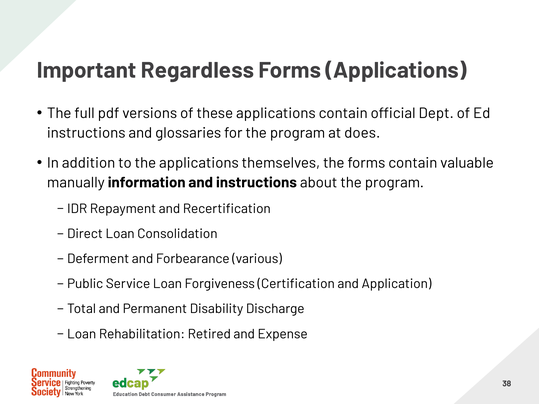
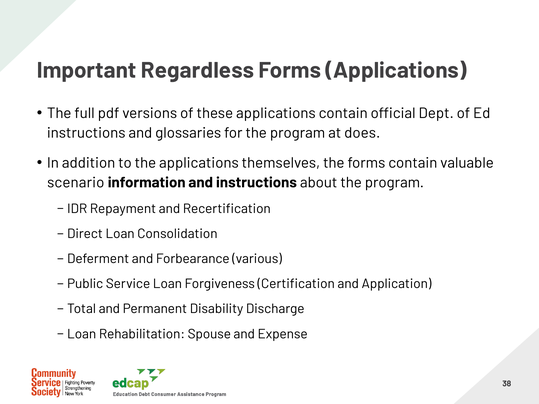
manually: manually -> scenario (76, 183)
Retired: Retired -> Spouse (209, 334)
